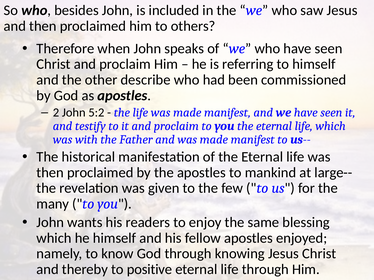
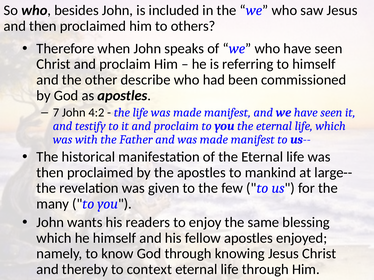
2: 2 -> 7 (56, 113)
5:2: 5:2 -> 4:2 (96, 113)
positive: positive -> context (149, 270)
